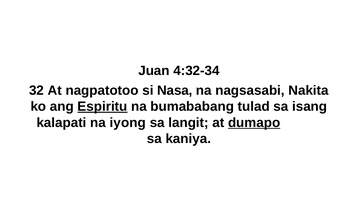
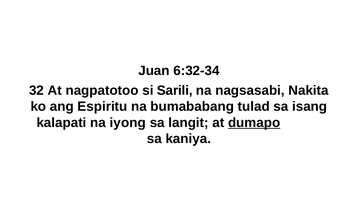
4:32-34: 4:32-34 -> 6:32-34 (196, 71)
Nasa: Nasa -> Sarili (175, 91)
Espiritu underline: present -> none (102, 107)
